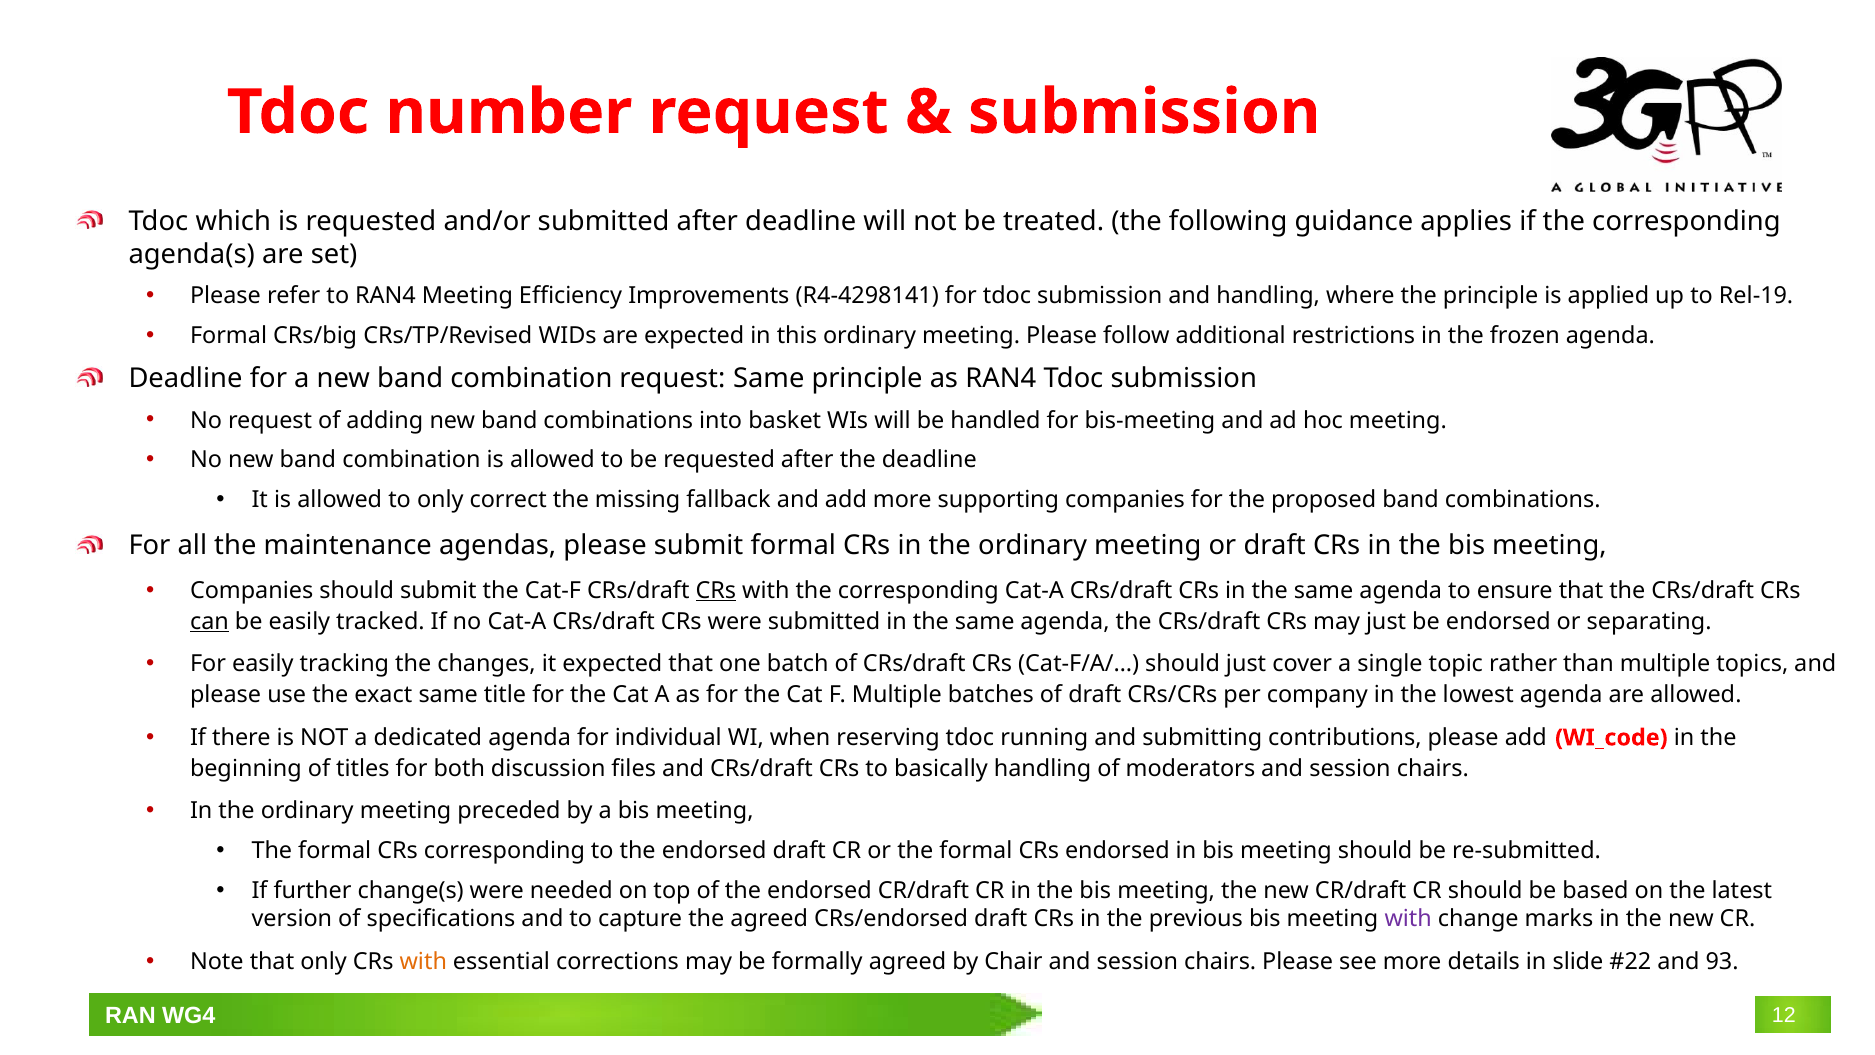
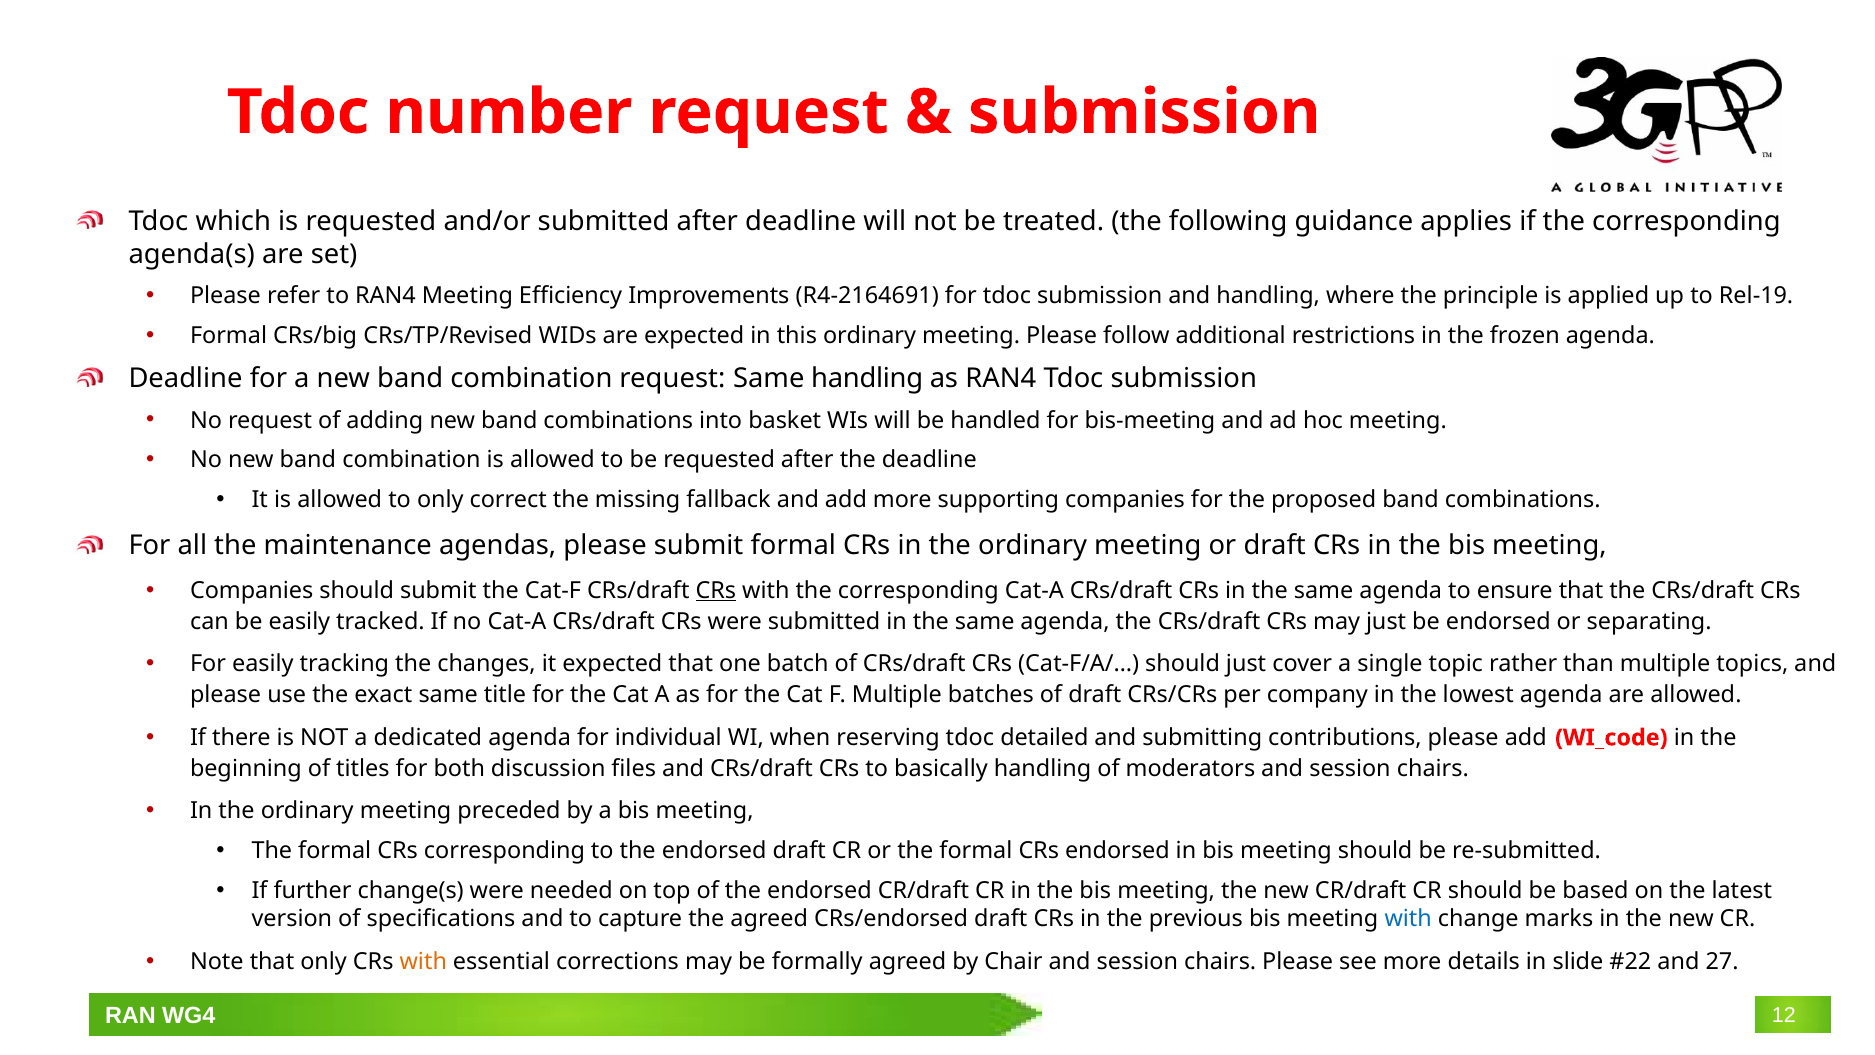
R4-4298141: R4-4298141 -> R4-2164691 (867, 296)
Same principle: principle -> handling (867, 378)
can underline: present -> none (210, 621)
running: running -> detailed (1044, 737)
with colour: purple -> blue (1408, 919)
93: 93 -> 27 (1722, 961)
